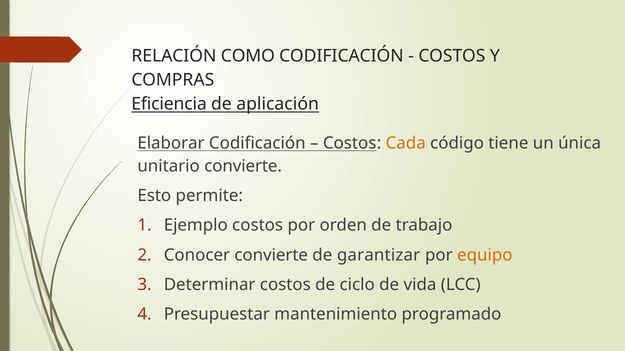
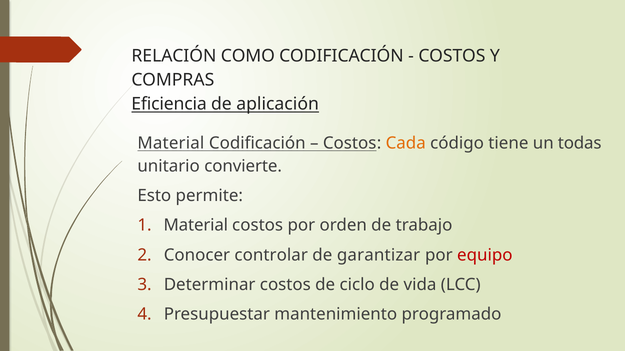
Elaborar: Elaborar -> Material (171, 143)
única: única -> todas (580, 143)
Ejemplo: Ejemplo -> Material (196, 226)
Conocer convierte: convierte -> controlar (271, 255)
equipo colour: orange -> red (485, 255)
